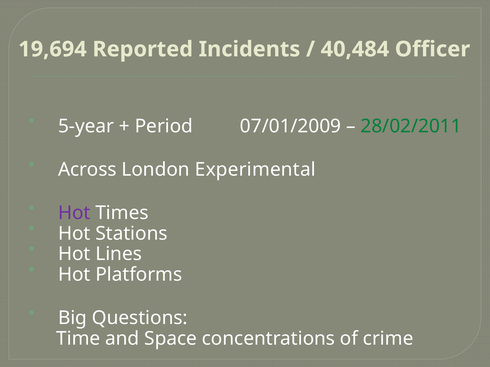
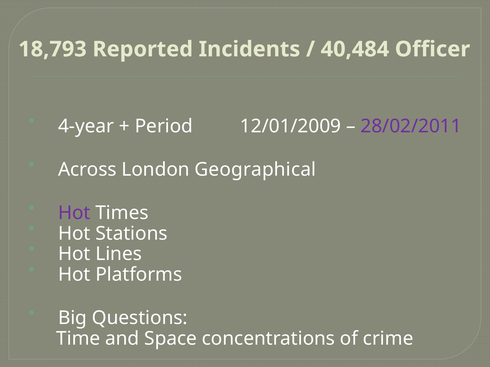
19,694: 19,694 -> 18,793 (52, 49)
5-year: 5-year -> 4-year (86, 126)
07/01/2009: 07/01/2009 -> 12/01/2009 (291, 126)
28/02/2011 colour: green -> purple (411, 126)
Experimental: Experimental -> Geographical (255, 170)
